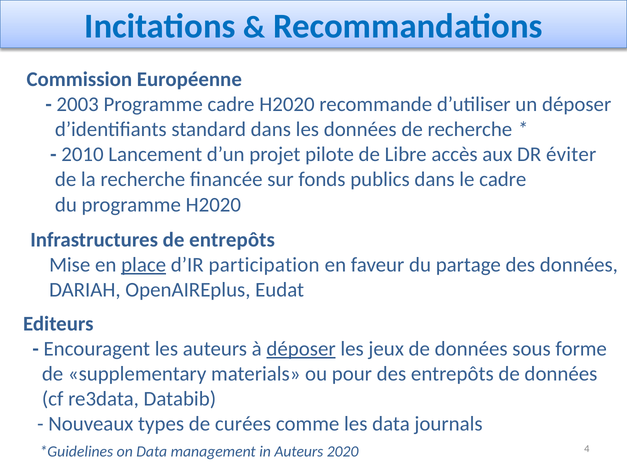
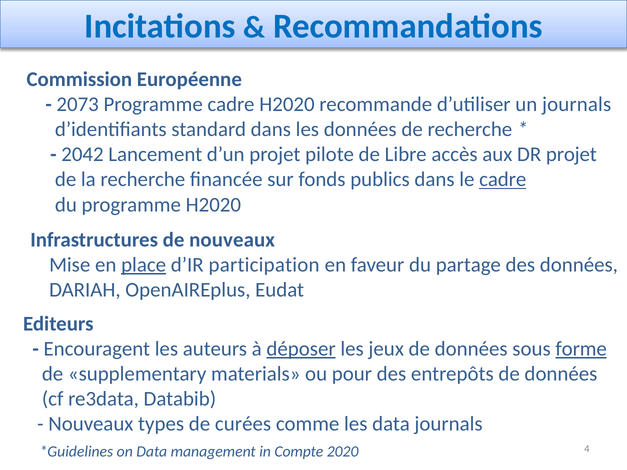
2003: 2003 -> 2073 (78, 104)
un déposer: déposer -> journals (577, 104)
2010: 2010 -> 2042 (82, 155)
DR éviter: éviter -> projet (571, 155)
cadre underline: none -> present (503, 180)
de entrepôts: entrepôts -> nouveaux (232, 240)
forme underline: none -> present (581, 349)
in Auteurs: Auteurs -> Compte (299, 452)
